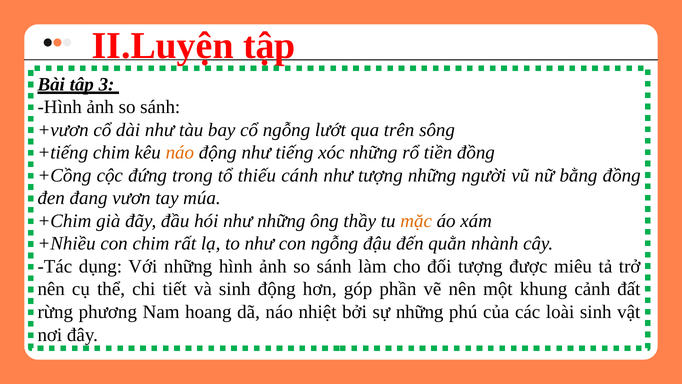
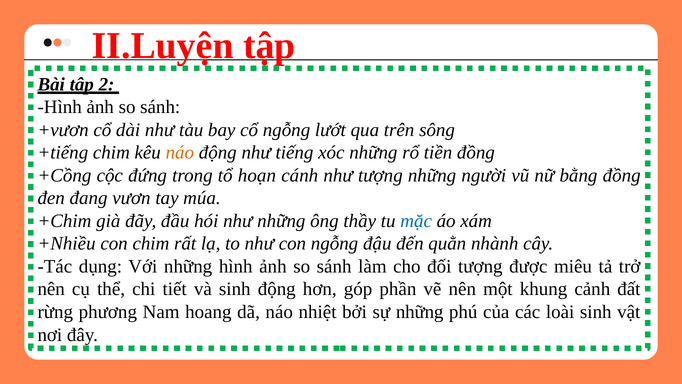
3: 3 -> 2 (107, 84)
thiếu: thiếu -> hoạn (257, 175)
mặc colour: orange -> blue (416, 221)
